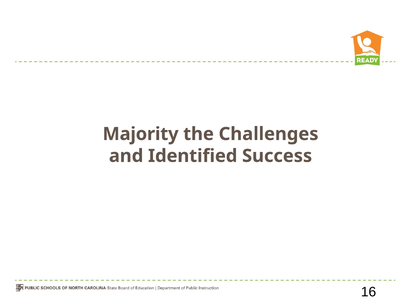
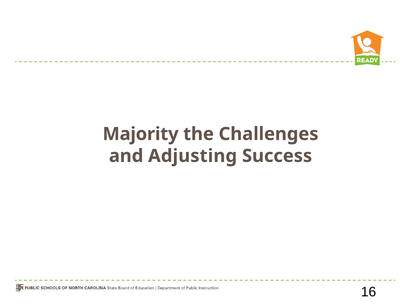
Identified: Identified -> Adjusting (193, 156)
